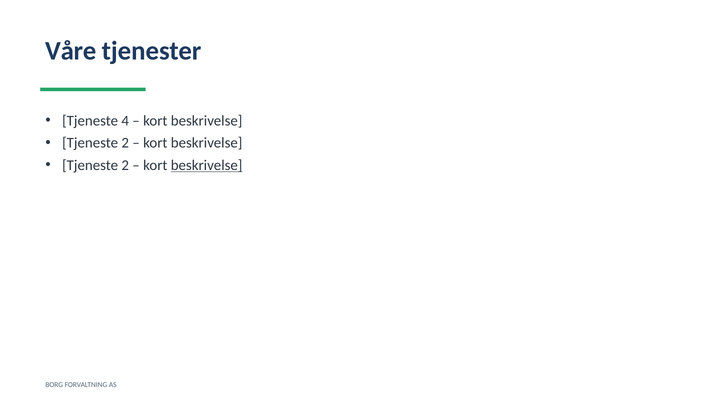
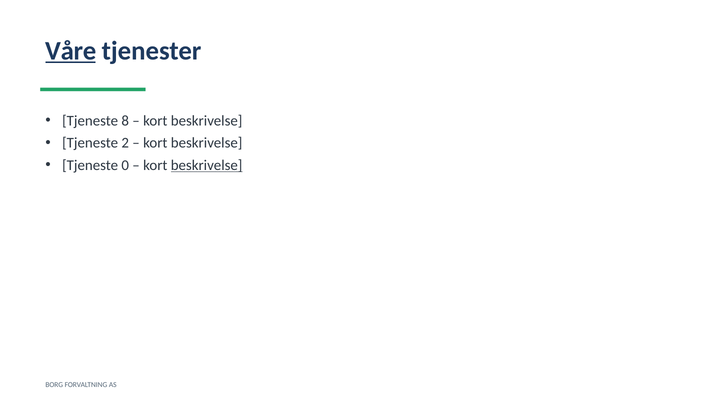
Våre underline: none -> present (71, 51)
4: 4 -> 8 (125, 121)
2: 2 -> 0 (125, 166)
